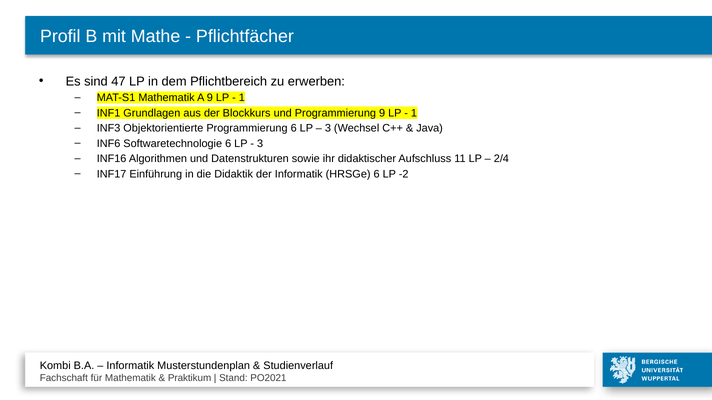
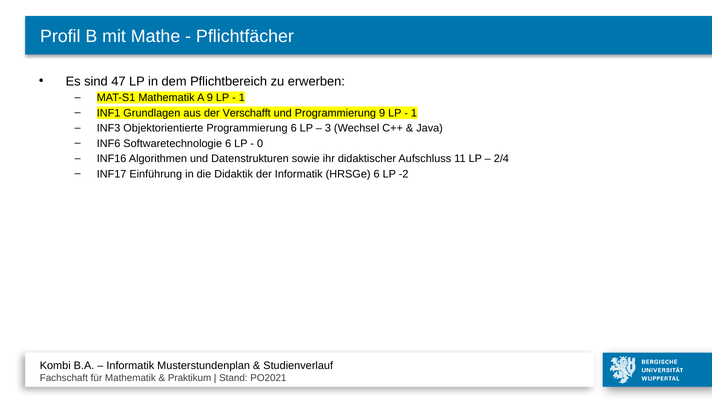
Blockkurs: Blockkurs -> Verschafft (247, 113)
3: 3 -> 0 (260, 144)
